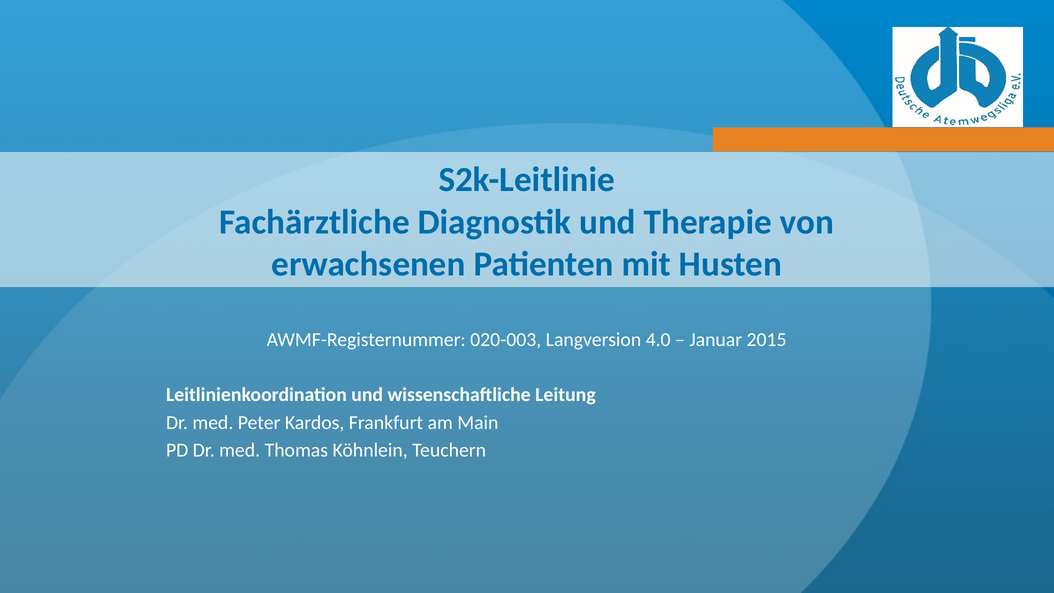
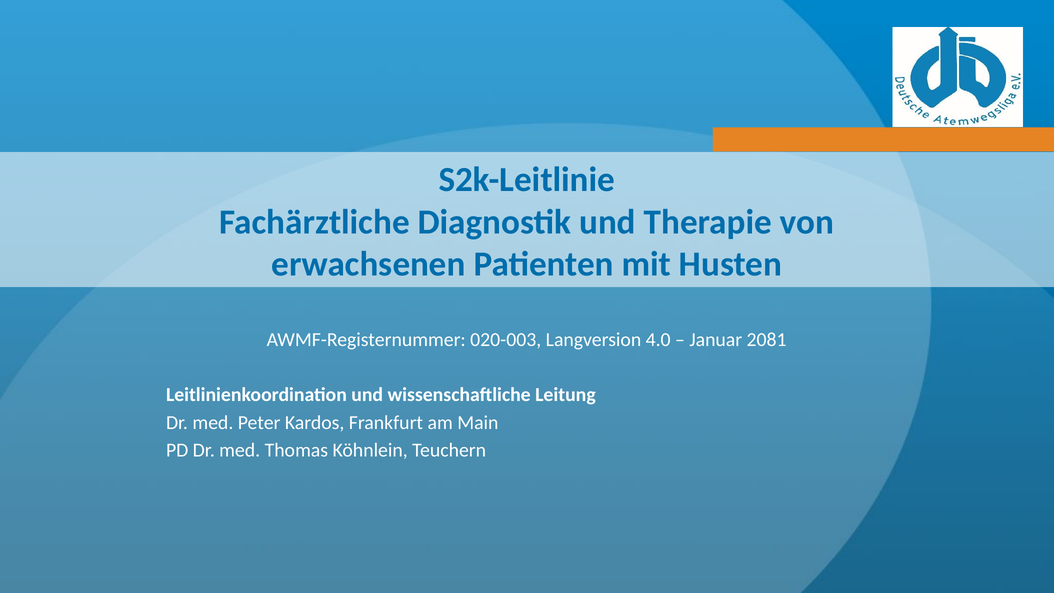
2015: 2015 -> 2081 (767, 340)
